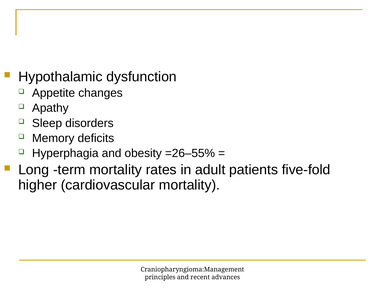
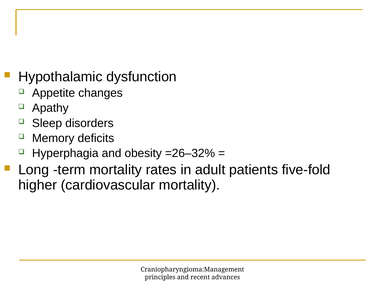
=26–55%: =26–55% -> =26–32% (190, 153)
